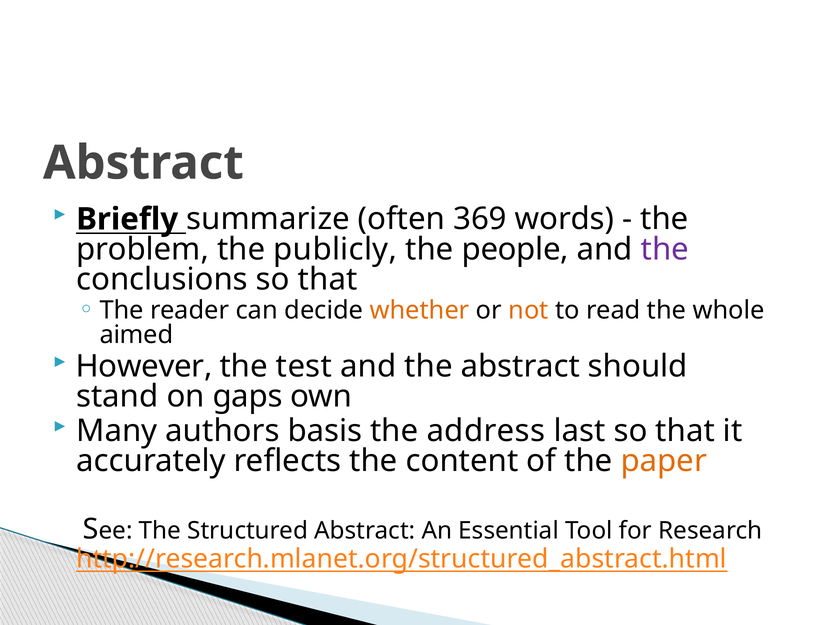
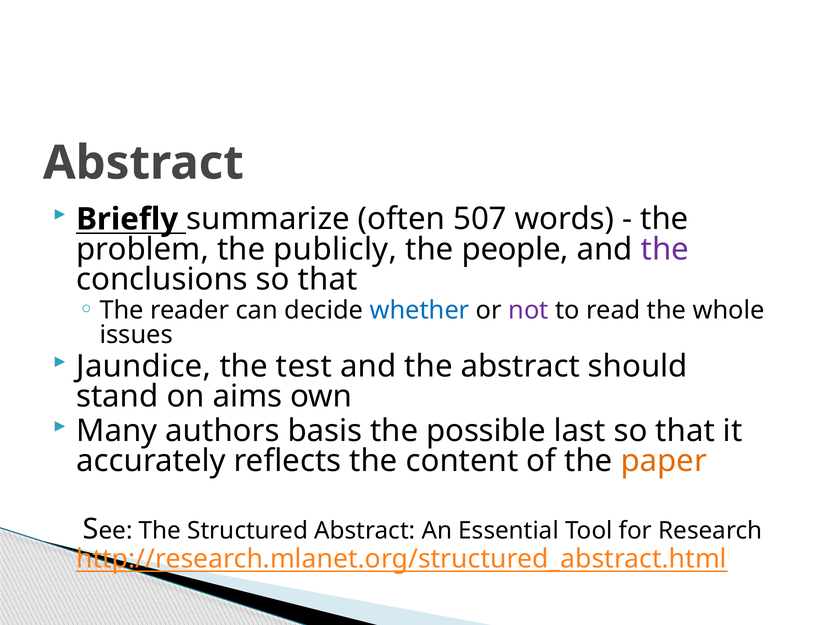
369: 369 -> 507 (480, 219)
whether colour: orange -> blue (419, 310)
not colour: orange -> purple (529, 310)
aimed: aimed -> issues (136, 335)
However: However -> Jaundice (144, 366)
gaps: gaps -> aims (247, 396)
address: address -> possible (486, 431)
